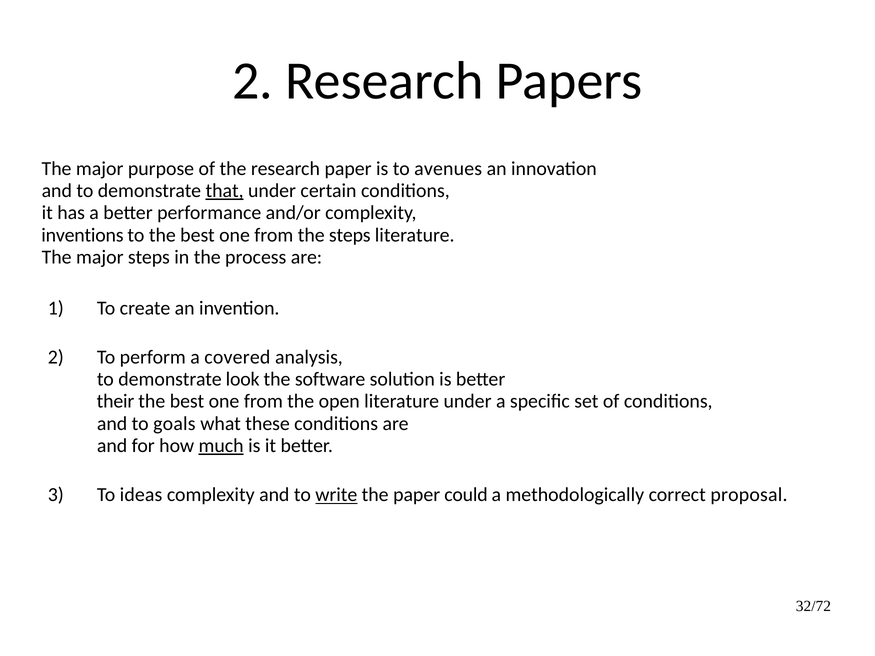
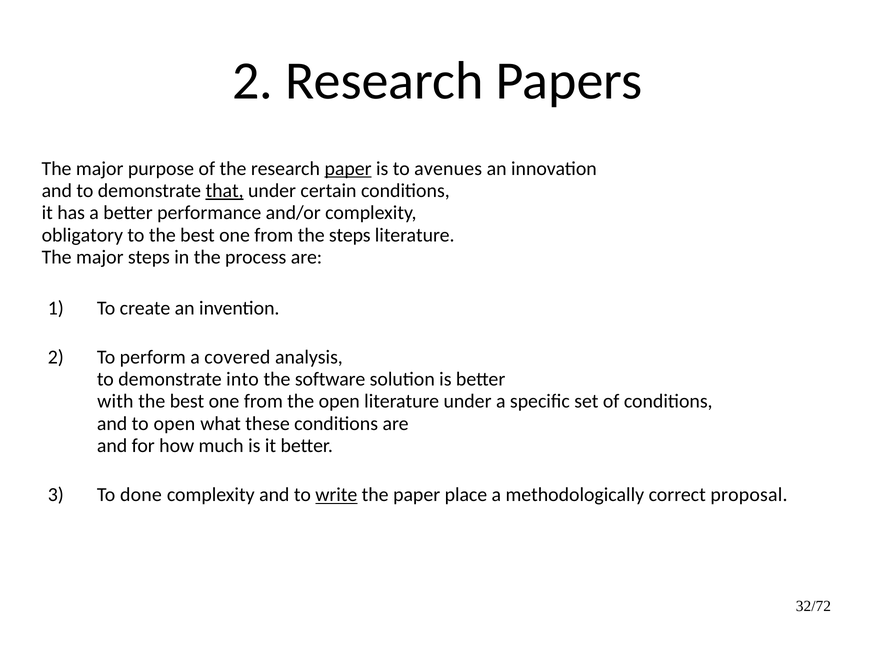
paper underline: none -> present (348, 169)
inventions: inventions -> obligatory (82, 235)
look: look -> into (242, 379)
their: their -> with (115, 402)
to goals: goals -> open (174, 424)
much underline: present -> none (221, 446)
ideas: ideas -> done (141, 495)
could: could -> place (466, 495)
